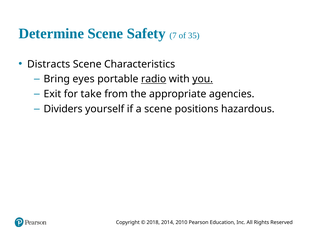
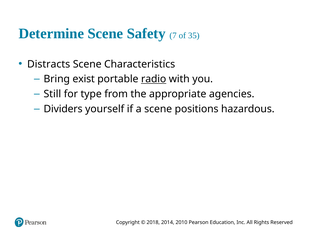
eyes: eyes -> exist (84, 79)
you underline: present -> none (203, 79)
Exit: Exit -> Still (52, 94)
take: take -> type (91, 94)
